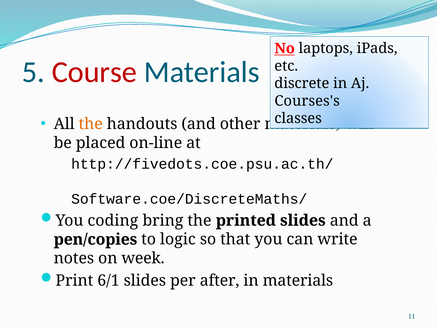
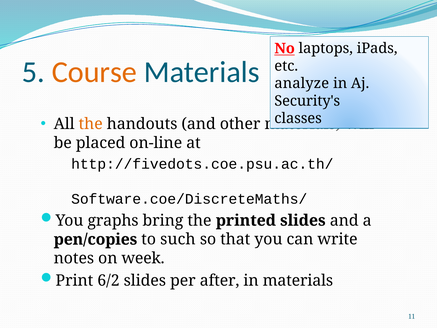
Course colour: red -> orange (94, 72)
discrete: discrete -> analyze (302, 83)
Courses's: Courses's -> Security's (307, 101)
coding: coding -> graphs (113, 220)
logic: logic -> such (178, 239)
6/1: 6/1 -> 6/2 (108, 280)
